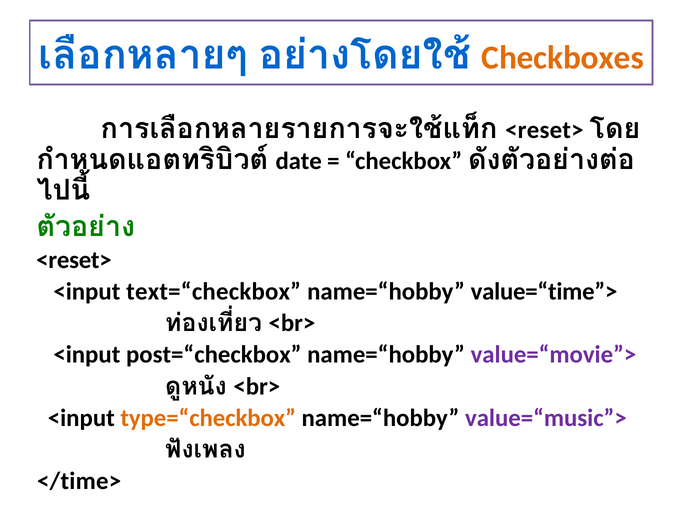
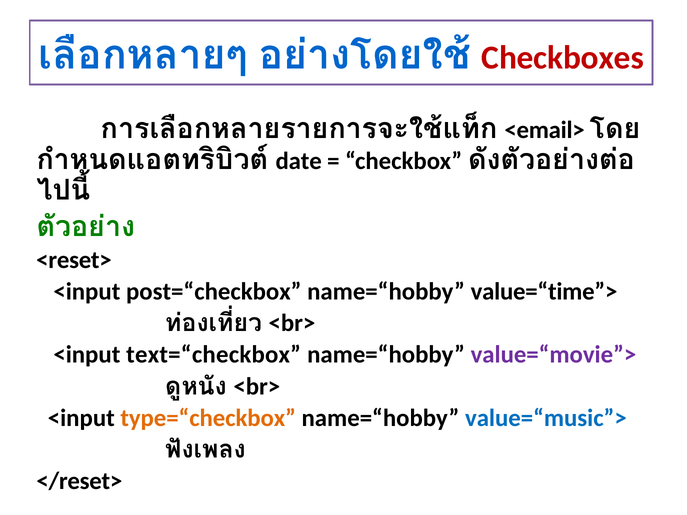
Checkboxes colour: orange -> red (563, 58)
<reset>: <reset> -> <email> (545, 130)
text=“checkbox: text=“checkbox -> post=“checkbox (214, 292)
post=“checkbox: post=“checkbox -> text=“checkbox (214, 355)
value=“music”> colour: purple -> blue (546, 418)
</time>: </time> -> </reset> (79, 481)
